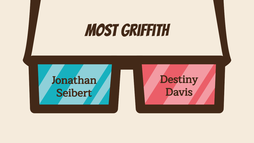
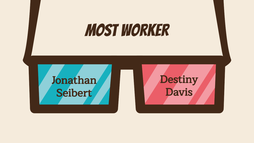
Griffith: Griffith -> Worker (145, 31)
